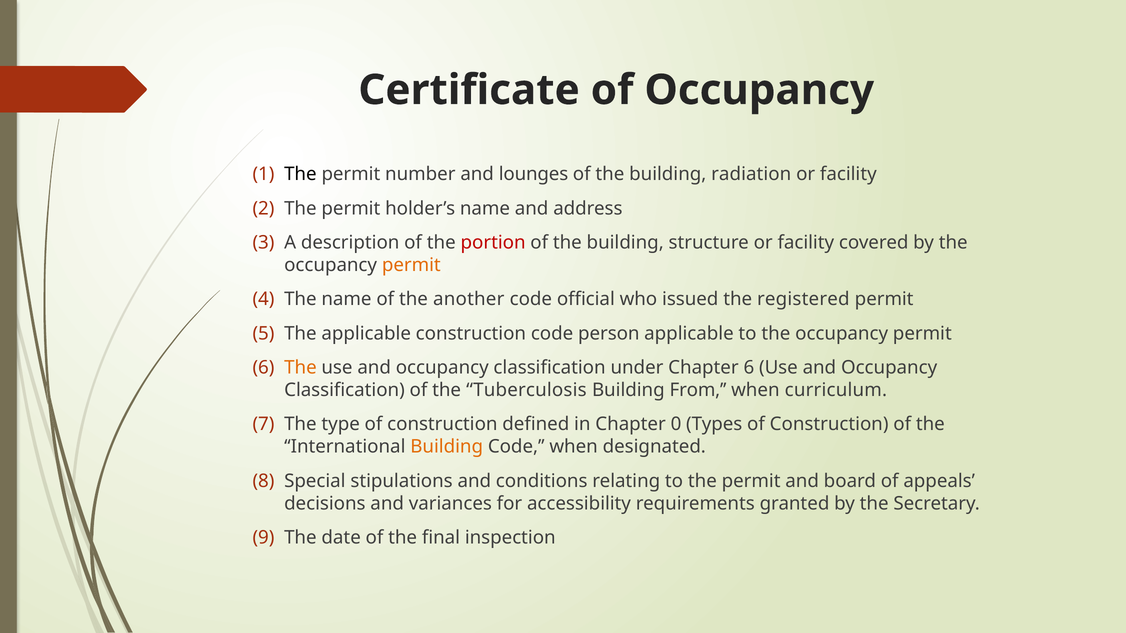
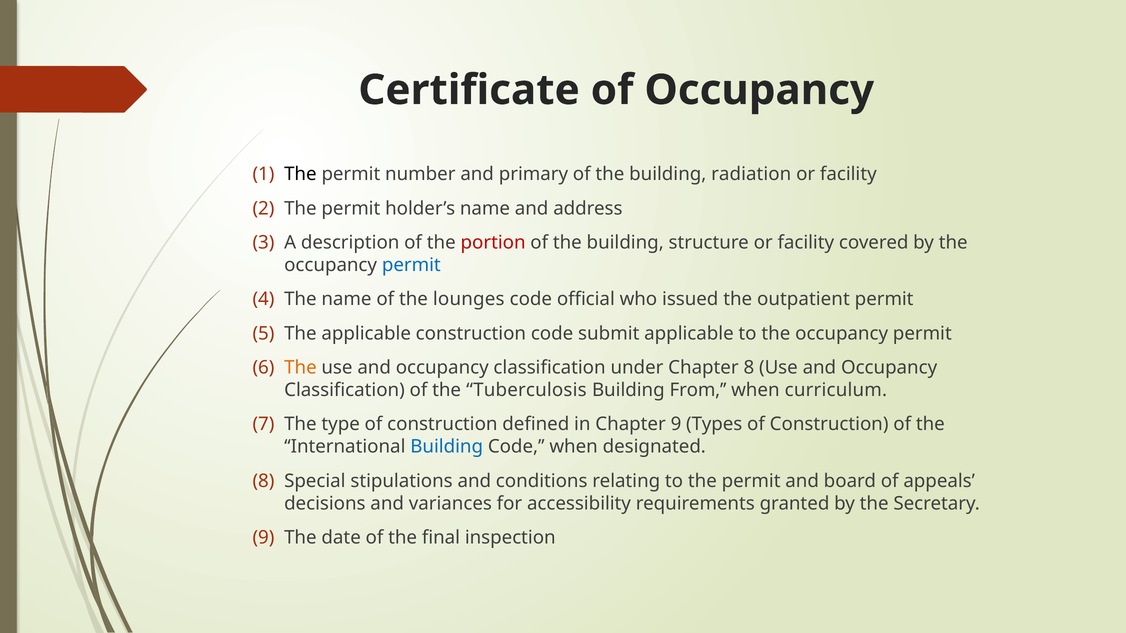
lounges: lounges -> primary (533, 174)
permit colour: orange -> blue (411, 265)
another: another -> lounges (469, 299)
registered: registered -> outpatient (803, 299)
person: person -> submit (609, 334)
Chapter 6: 6 -> 8 (749, 368)
Chapter 0: 0 -> 9 (676, 425)
Building colour: orange -> blue (447, 447)
